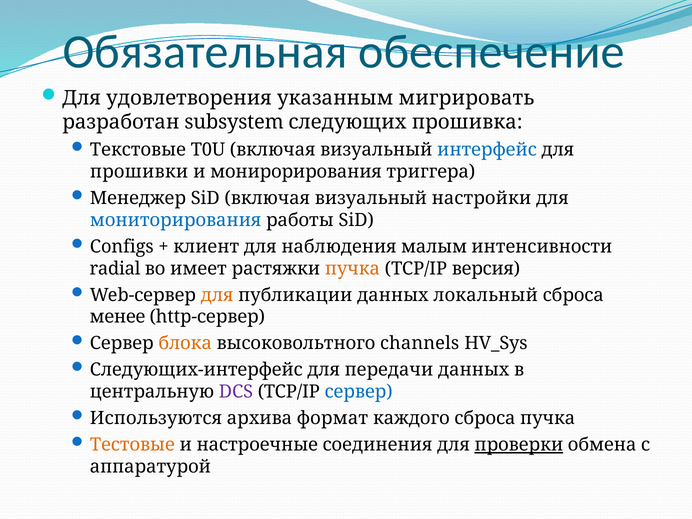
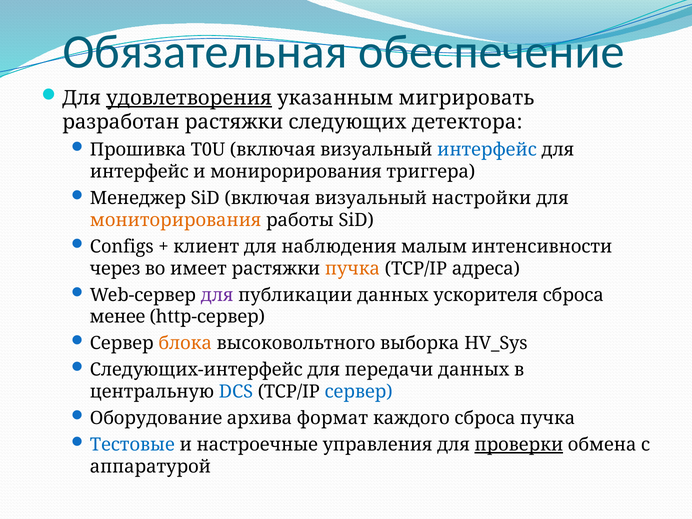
удовлетворения underline: none -> present (189, 98)
разработан subsystem: subsystem -> растяжки (234, 122)
прошивка: прошивка -> детектора (467, 122)
Текстовые: Текстовые -> Прошивка (138, 150)
прошивки: прошивки -> интерфейс (139, 172)
мониторирования colour: blue -> orange (176, 220)
radial: radial -> через (115, 269)
версия: версия -> адреса (486, 269)
для colour: orange -> purple (217, 295)
локальный: локальный -> ускорителя (486, 295)
channels: channels -> выборка (420, 343)
DCS colour: purple -> blue (236, 392)
Используются: Используются -> Оборудование (156, 418)
Тестовые colour: orange -> blue (132, 445)
соединения: соединения -> управления (378, 445)
